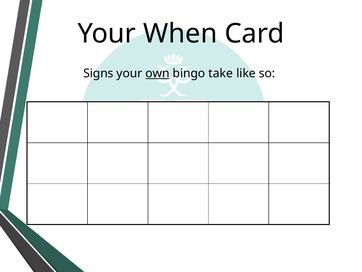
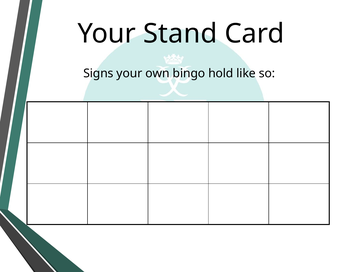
When: When -> Stand (180, 34)
own underline: present -> none (158, 73)
take: take -> hold (221, 73)
